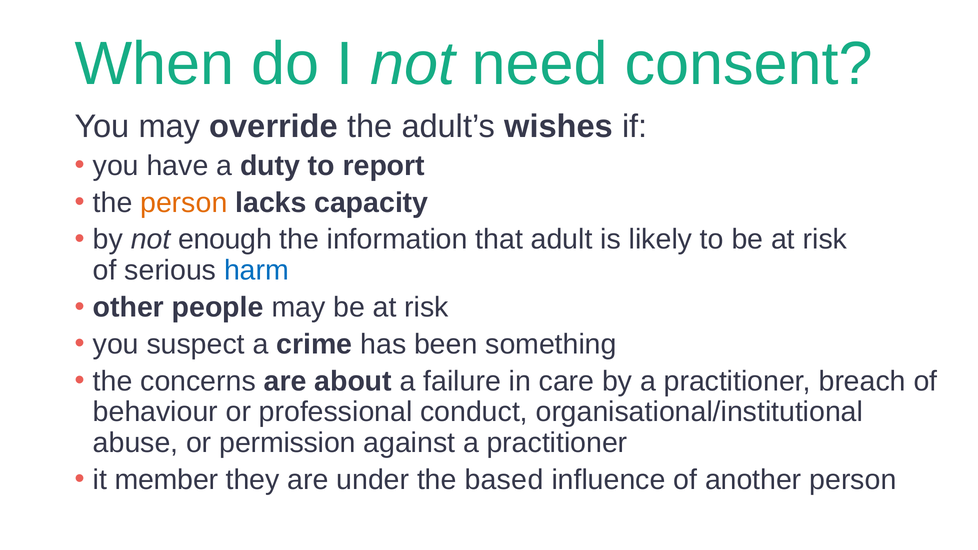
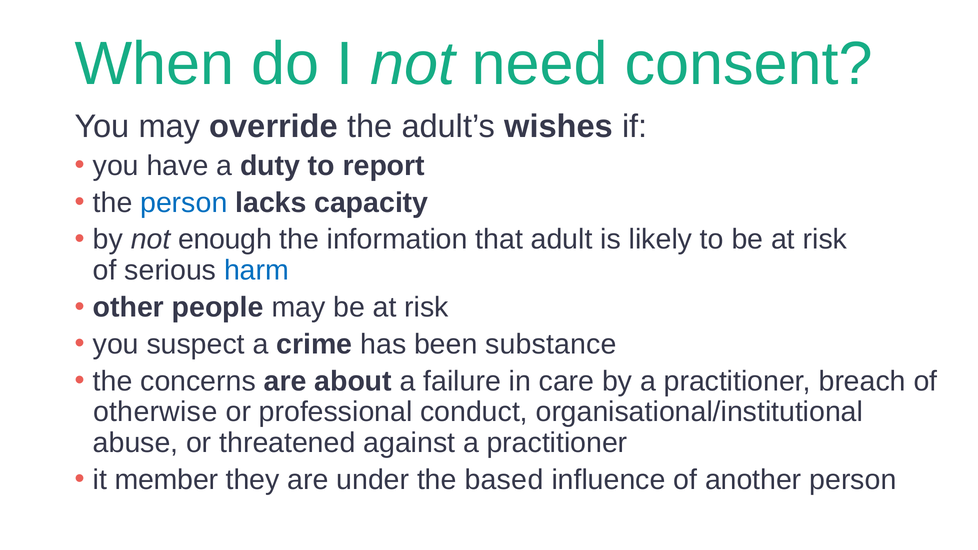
person colour: orange -> blue (184, 203)
something: something -> substance (551, 344)
behaviour: behaviour -> otherwise (155, 412)
permission: permission -> threatened (287, 443)
